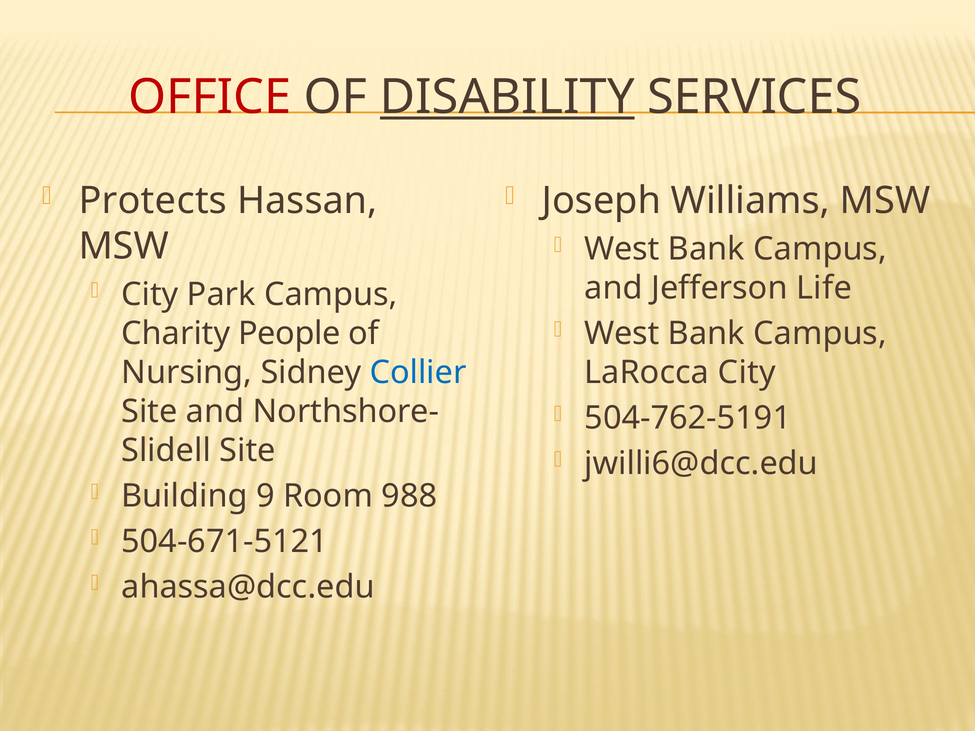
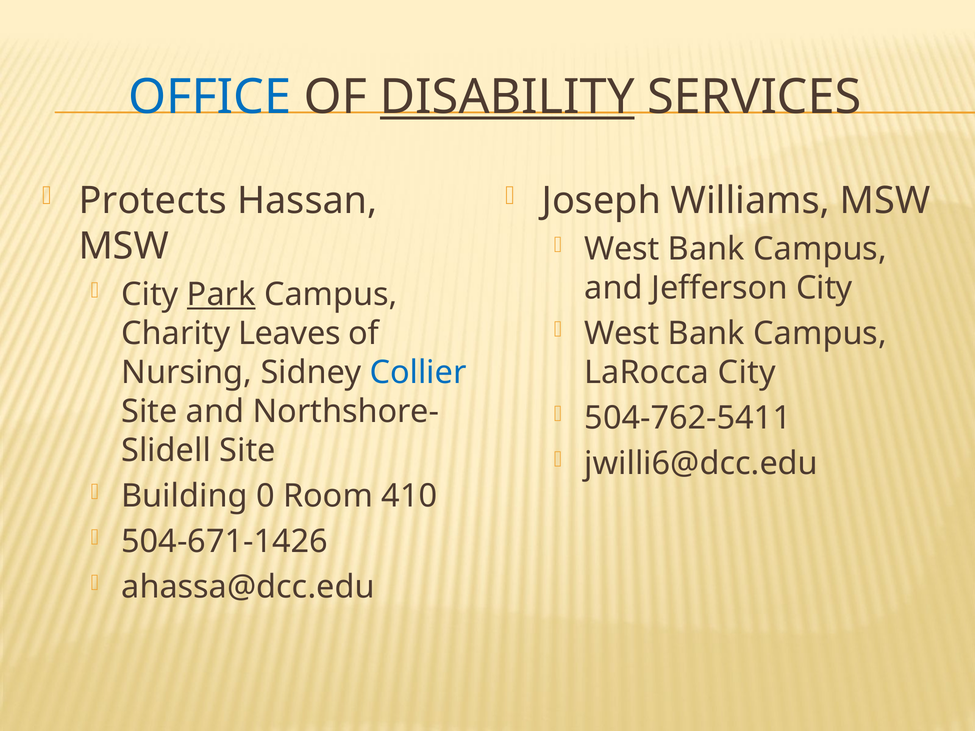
OFFICE colour: red -> blue (210, 97)
Jefferson Life: Life -> City (824, 288)
Park underline: none -> present (221, 295)
People: People -> Leaves (289, 334)
504-762-5191: 504-762-5191 -> 504-762-5411 (688, 418)
9: 9 -> 0 (265, 496)
988: 988 -> 410 (409, 496)
504-671-5121: 504-671-5121 -> 504-671-1426 (225, 542)
